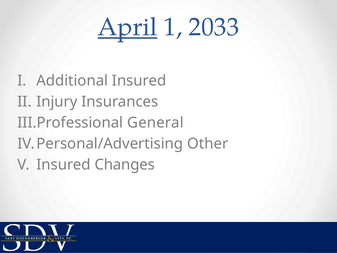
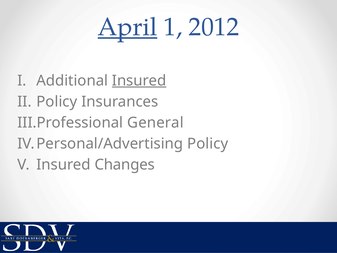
2033: 2033 -> 2012 (214, 27)
Insured underline: none -> present (139, 81)
Injury: Injury -> Policy (57, 102)
Other: Other -> Policy (208, 144)
